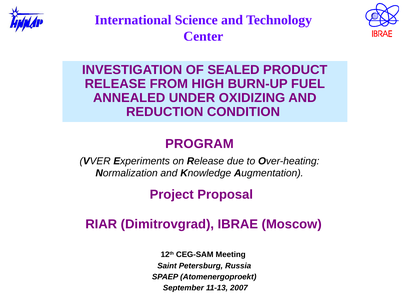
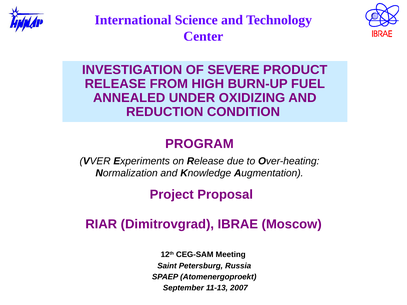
SEALED: SEALED -> SEVERE (234, 70)
